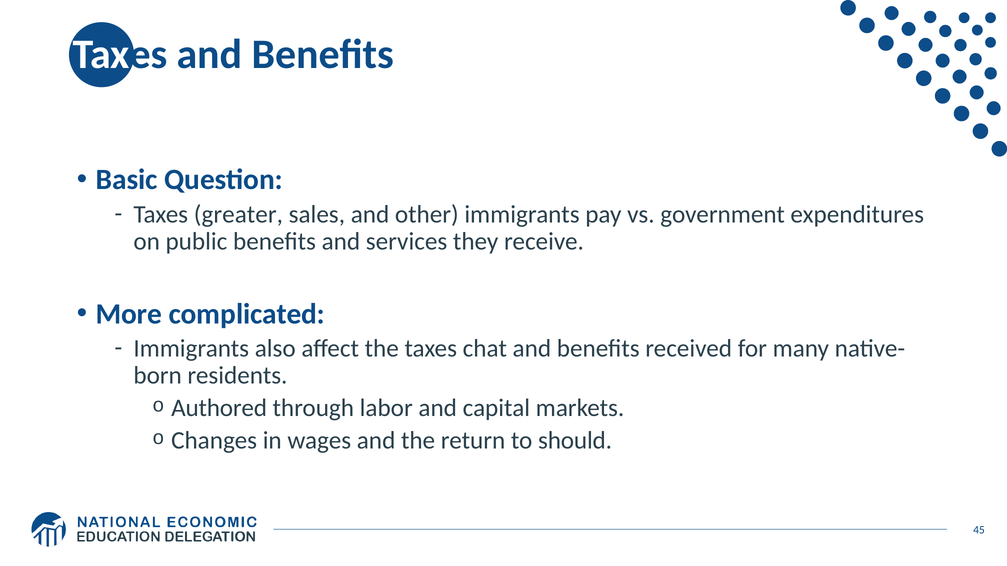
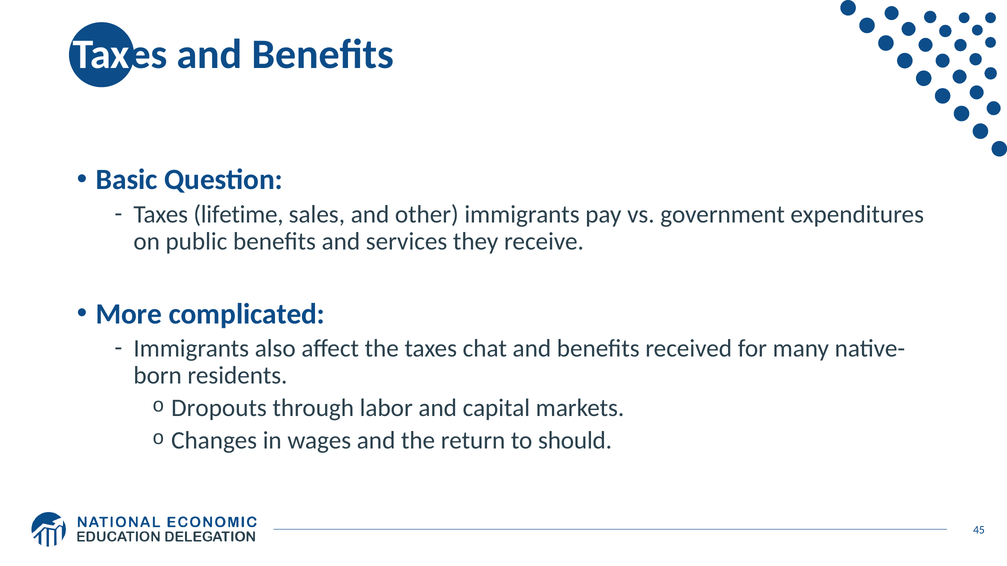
greater: greater -> lifetime (239, 215)
Authored: Authored -> Dropouts (219, 408)
